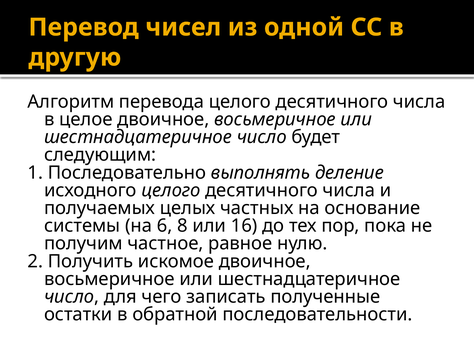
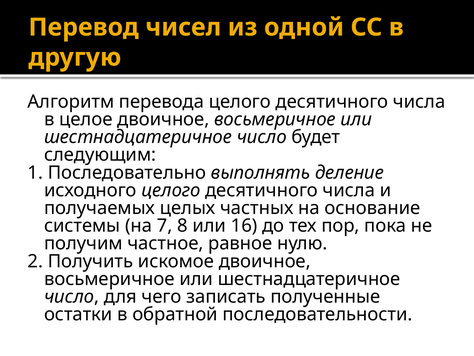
6: 6 -> 7 (165, 226)
